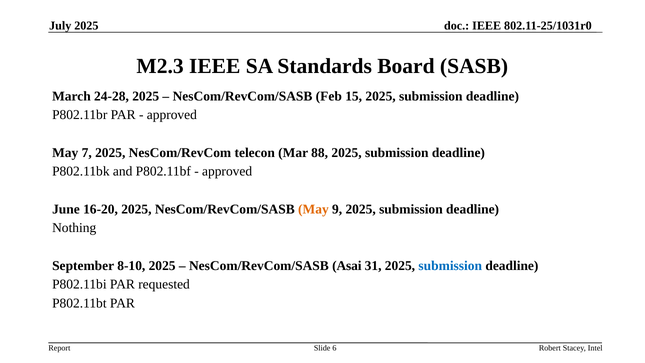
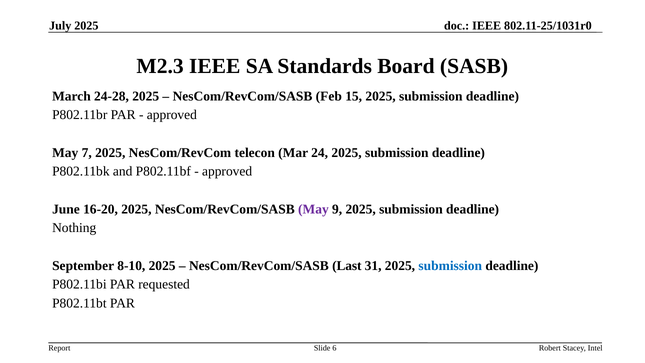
88: 88 -> 24 (320, 153)
May colour: orange -> purple (313, 209)
Asai: Asai -> Last (347, 265)
